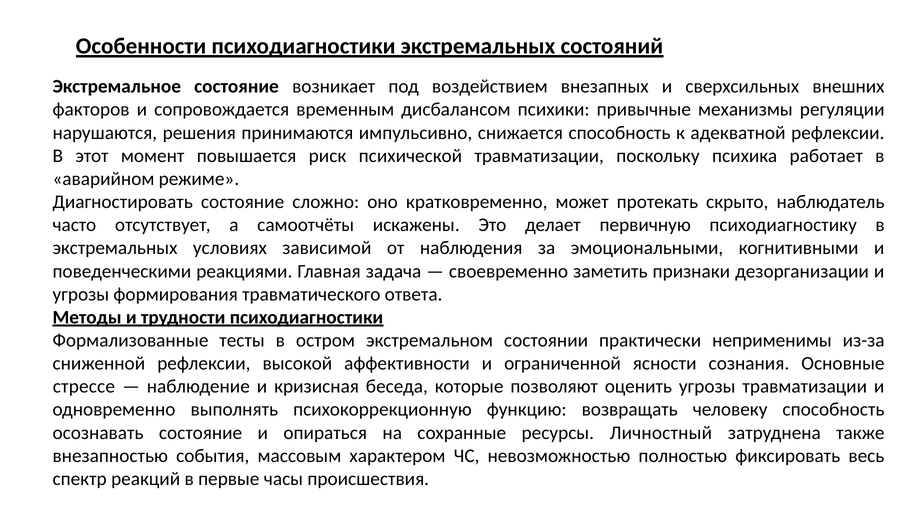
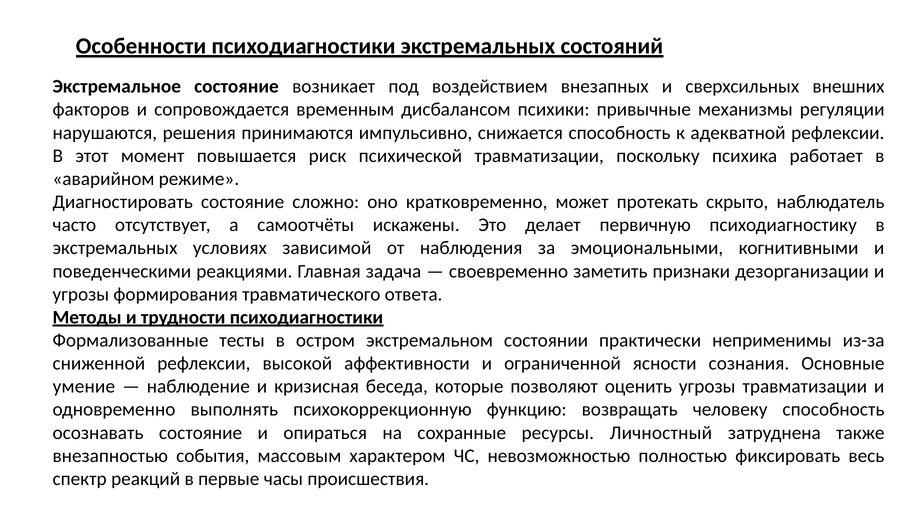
стрессе: стрессе -> умение (84, 387)
